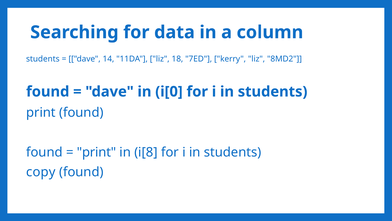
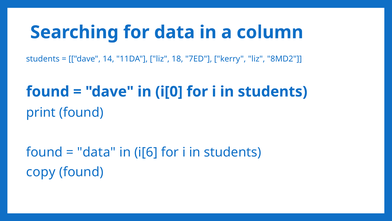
print: print -> data (96, 152)
i[8: i[8 -> i[6 (146, 152)
